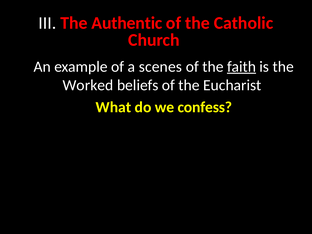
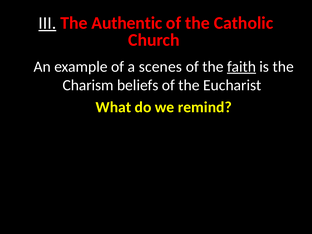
III underline: none -> present (47, 23)
Worked: Worked -> Charism (88, 85)
confess: confess -> remind (205, 107)
